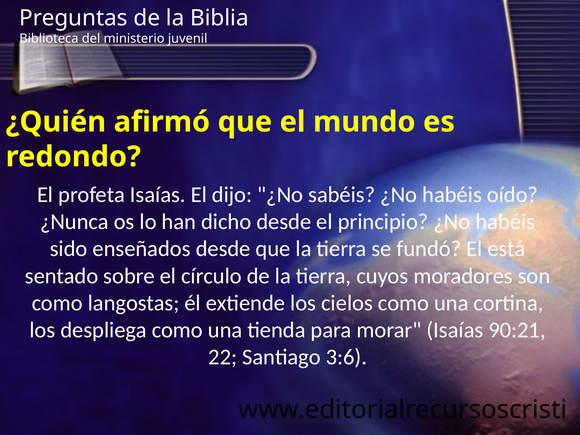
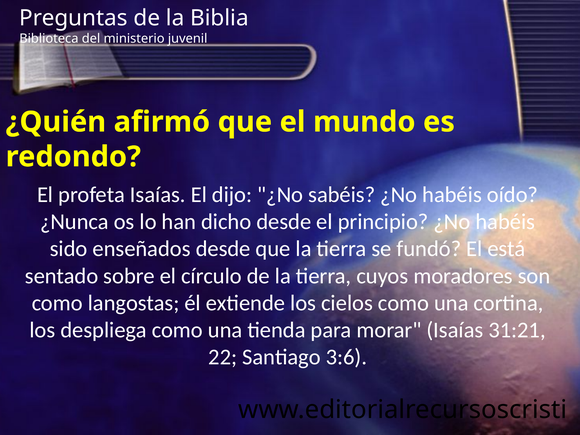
90:21: 90:21 -> 31:21 (517, 330)
